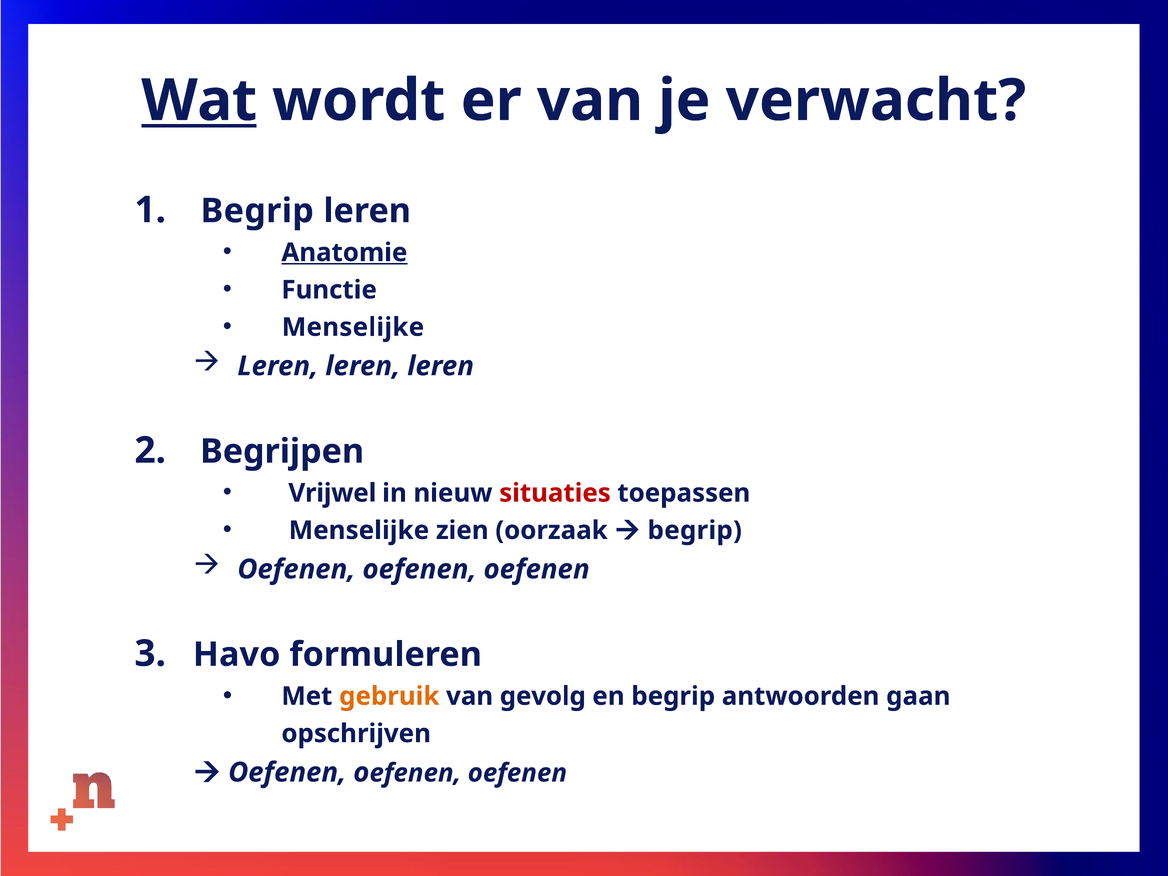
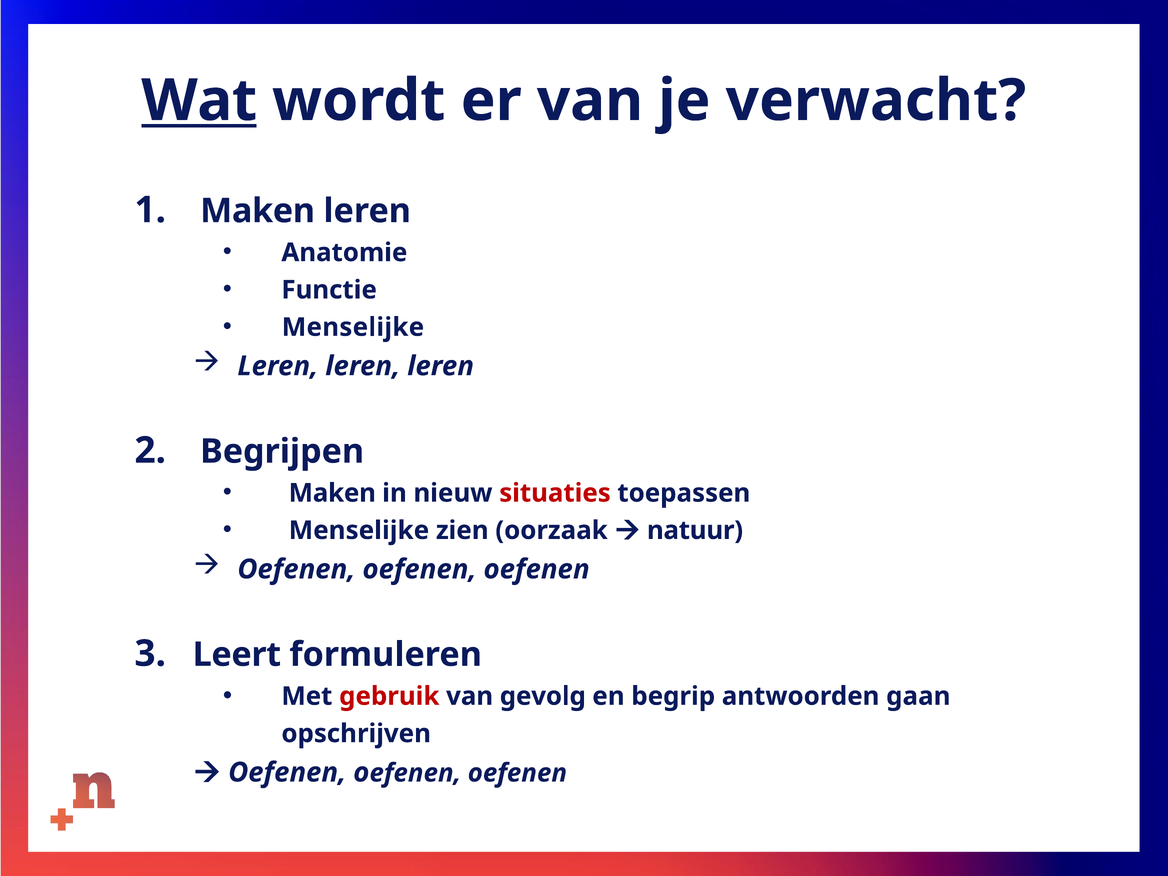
Begrip: Begrip -> Maken (258, 211)
Anatomie underline: present -> none (344, 253)
Vrijwel: Vrijwel -> Maken (332, 493)
begrip: begrip -> natuur (695, 530)
Havo: Havo -> Leert (237, 655)
gebruik colour: orange -> red (389, 696)
